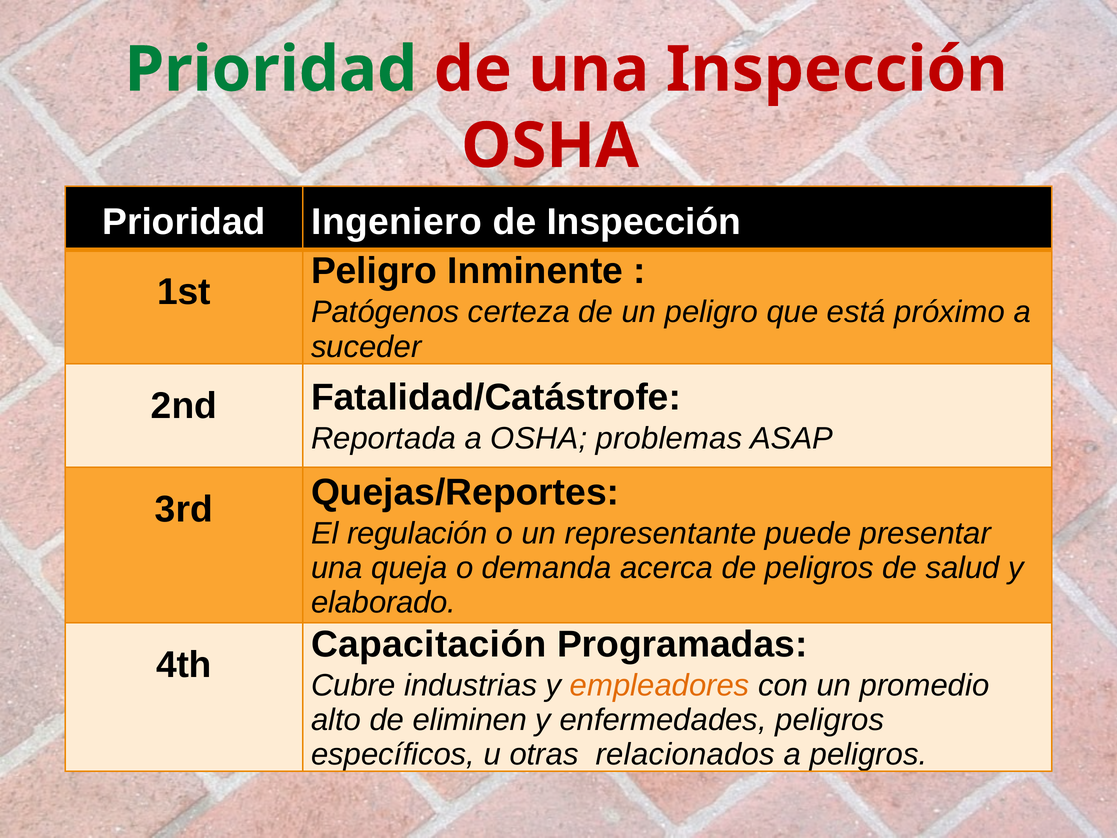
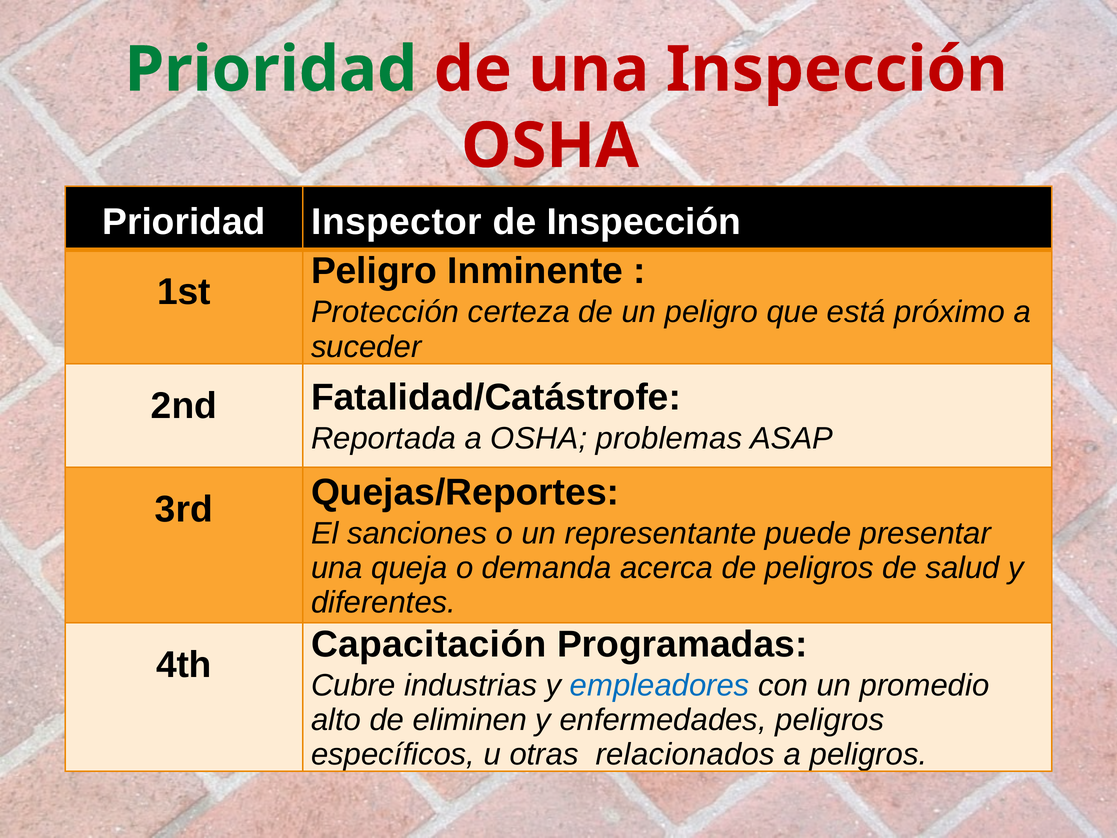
Ingeniero: Ingeniero -> Inspector (397, 222)
Patógenos: Patógenos -> Protección (385, 312)
regulación: regulación -> sanciones (417, 533)
elaborado: elaborado -> diferentes (383, 602)
empleadores colour: orange -> blue (660, 685)
